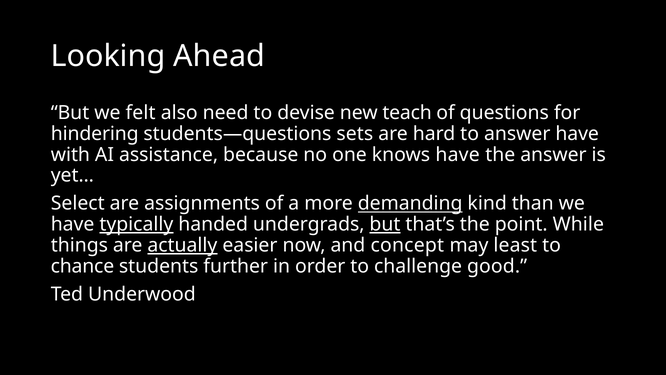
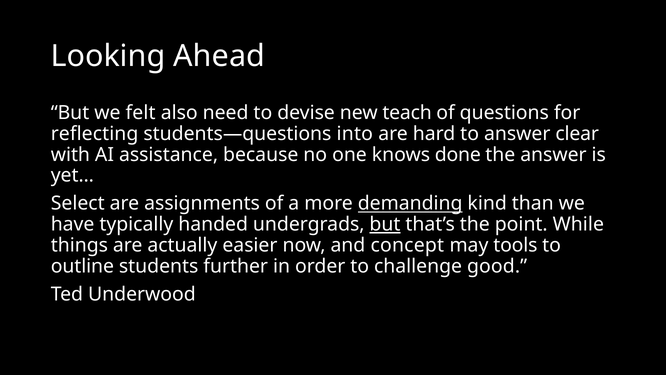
hindering: hindering -> reflecting (95, 134)
sets: sets -> into (355, 134)
answer have: have -> clear (577, 134)
knows have: have -> done (458, 154)
typically underline: present -> none (136, 224)
actually underline: present -> none (182, 245)
least: least -> tools (515, 245)
chance: chance -> outline (82, 266)
